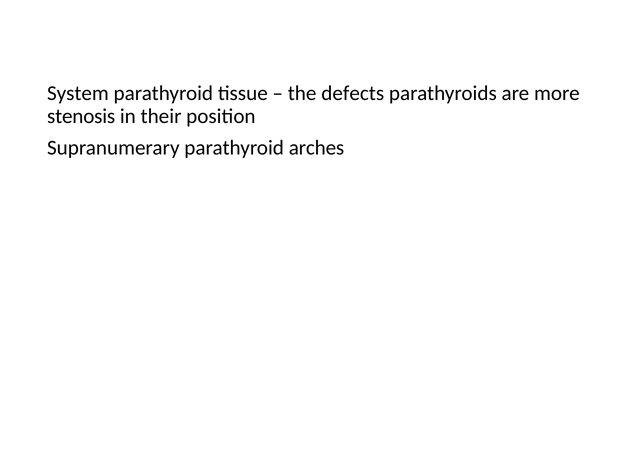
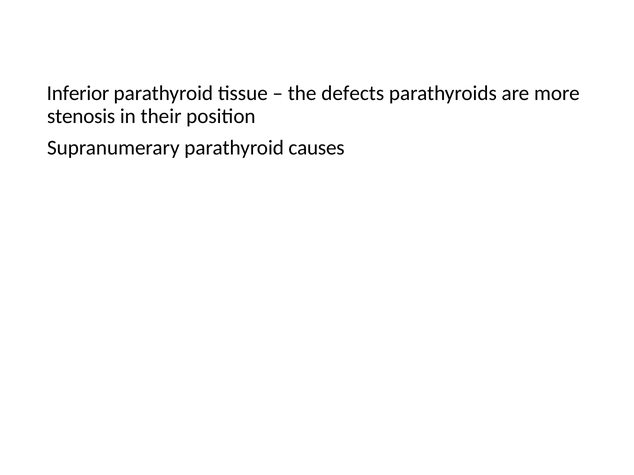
System: System -> Inferior (78, 94)
arches: arches -> causes (317, 148)
